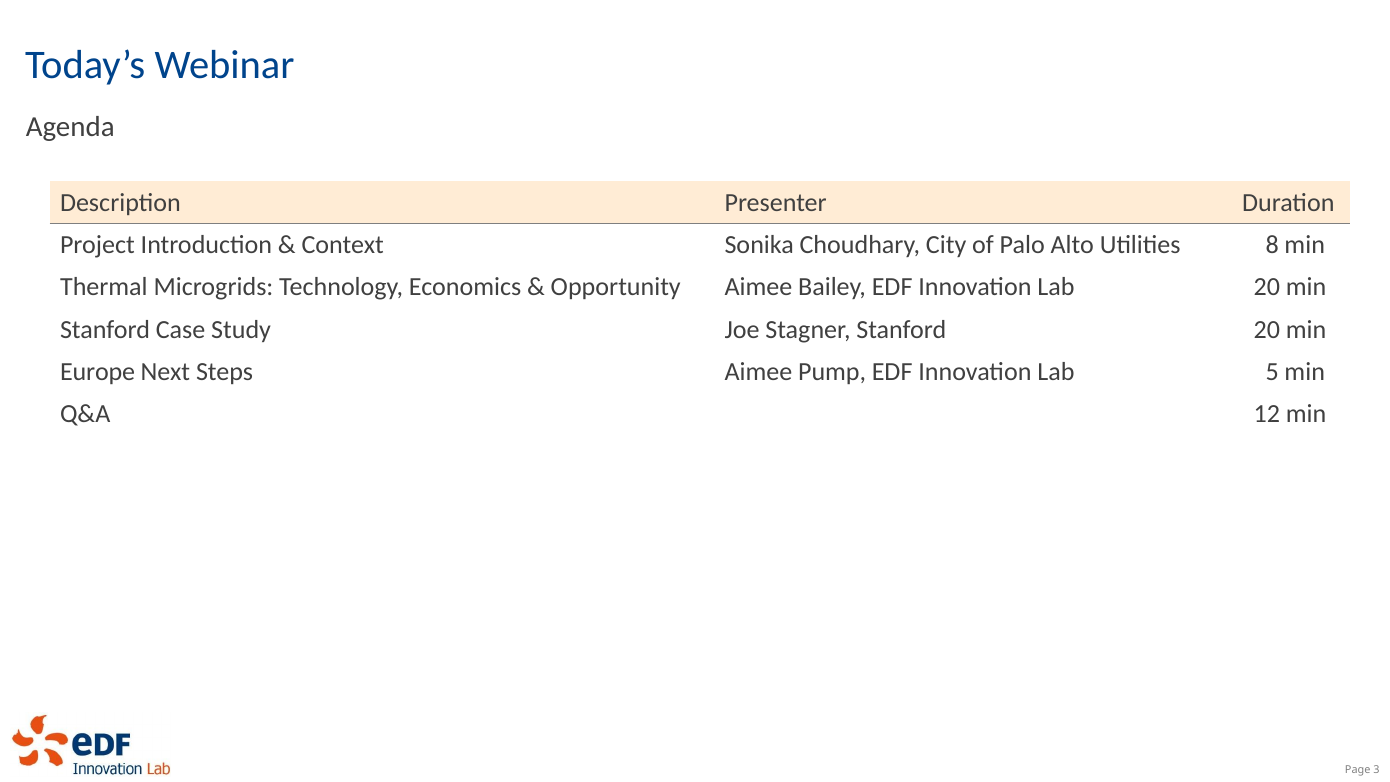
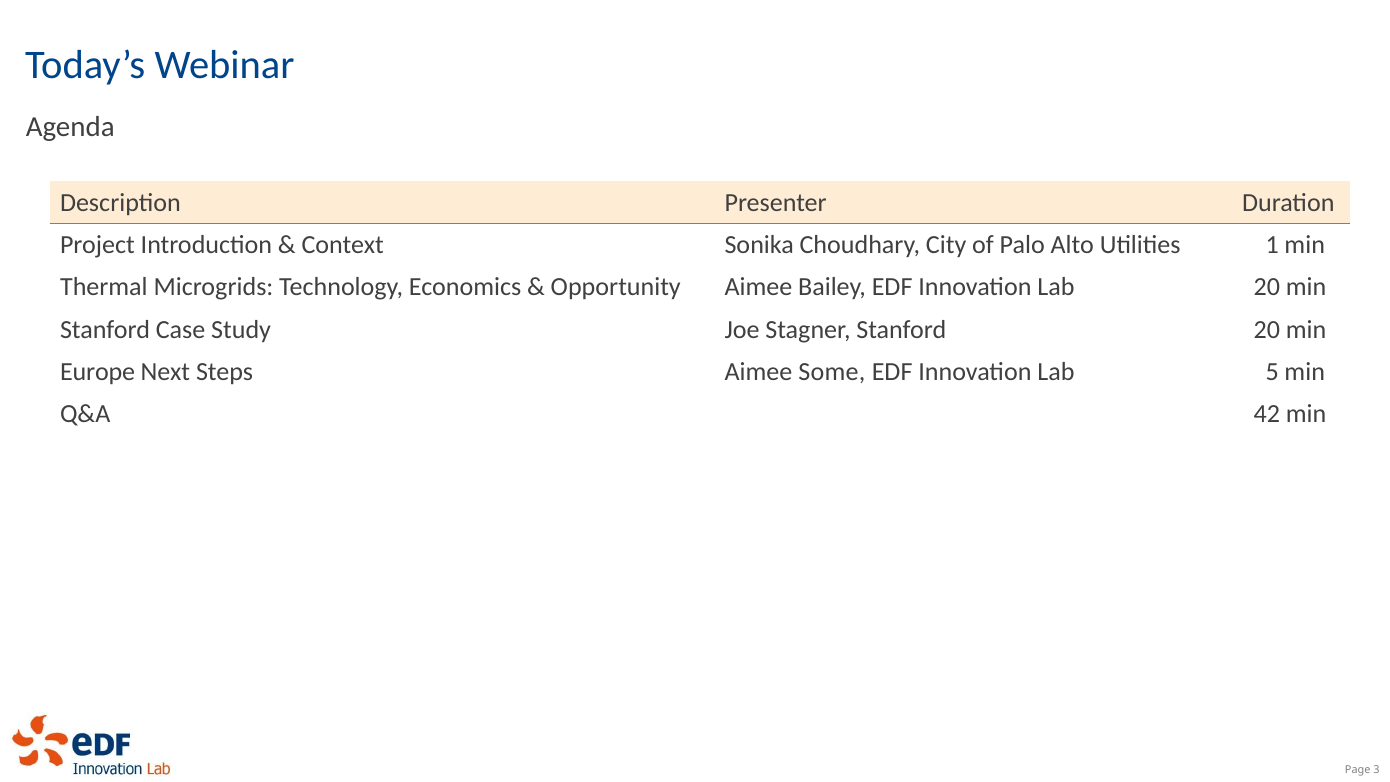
8: 8 -> 1 (1272, 245)
Pump: Pump -> Some (832, 372)
12: 12 -> 42 (1267, 414)
